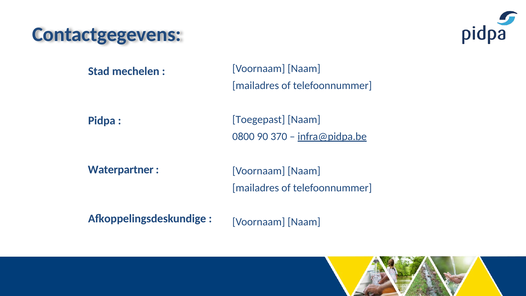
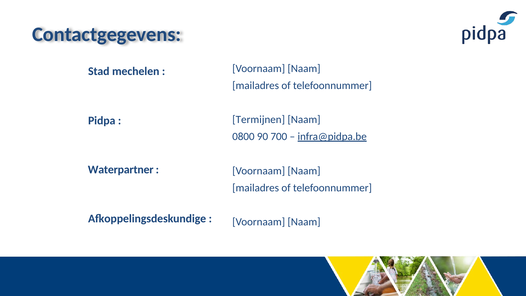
Toegepast: Toegepast -> Termijnen (259, 120)
370: 370 -> 700 (279, 136)
